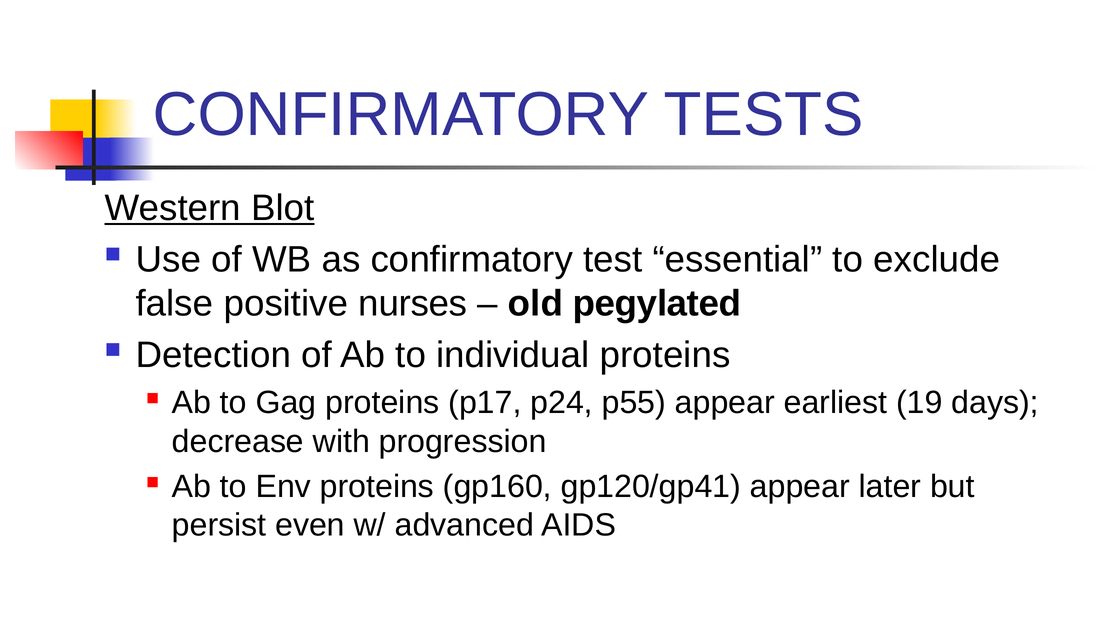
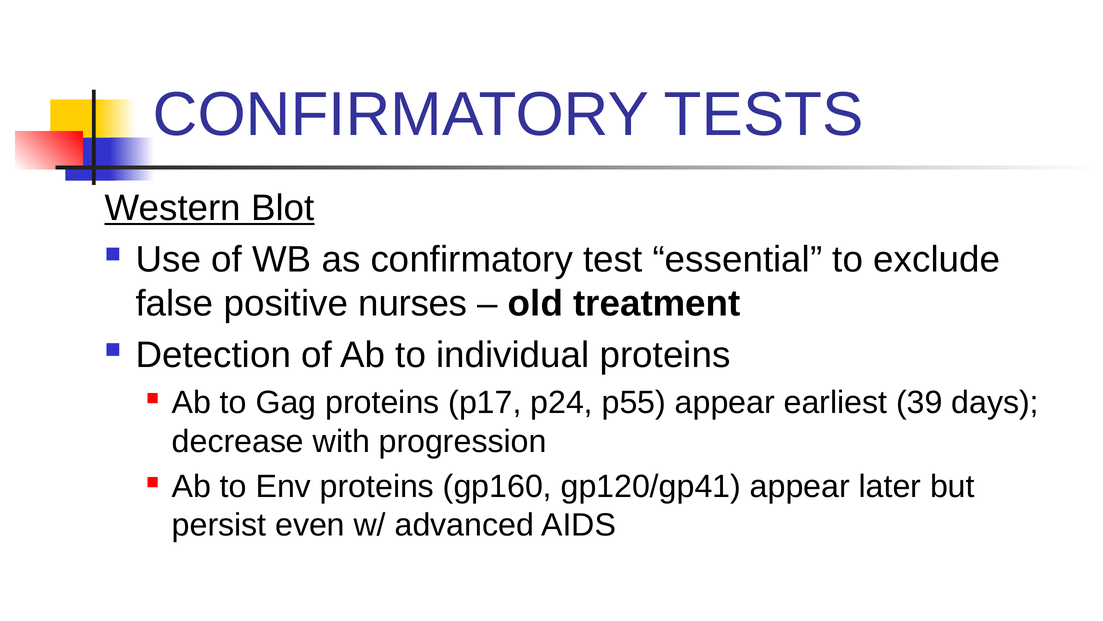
pegylated: pegylated -> treatment (657, 303)
19: 19 -> 39 (919, 402)
